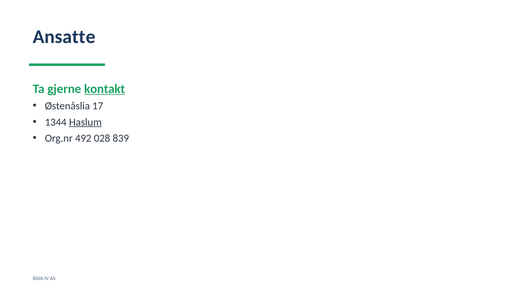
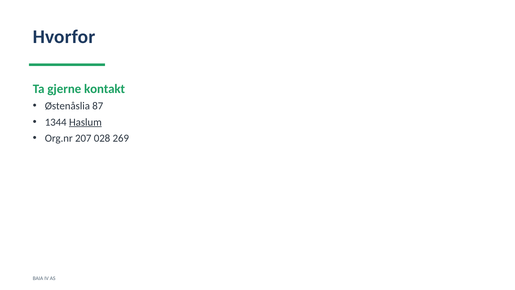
Ansatte: Ansatte -> Hvorfor (64, 37)
kontakt underline: present -> none (105, 89)
17: 17 -> 87 (98, 106)
492: 492 -> 207 (83, 138)
839: 839 -> 269 (121, 138)
